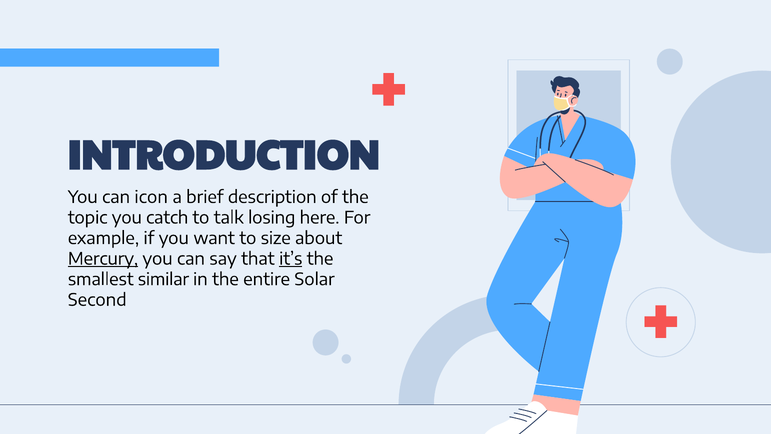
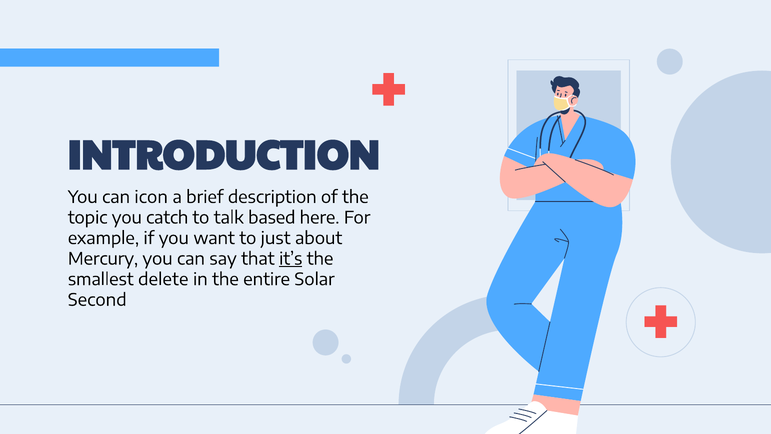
losing: losing -> based (272, 218)
size: size -> just (276, 238)
Mercury underline: present -> none (103, 259)
similar: similar -> delete (163, 279)
